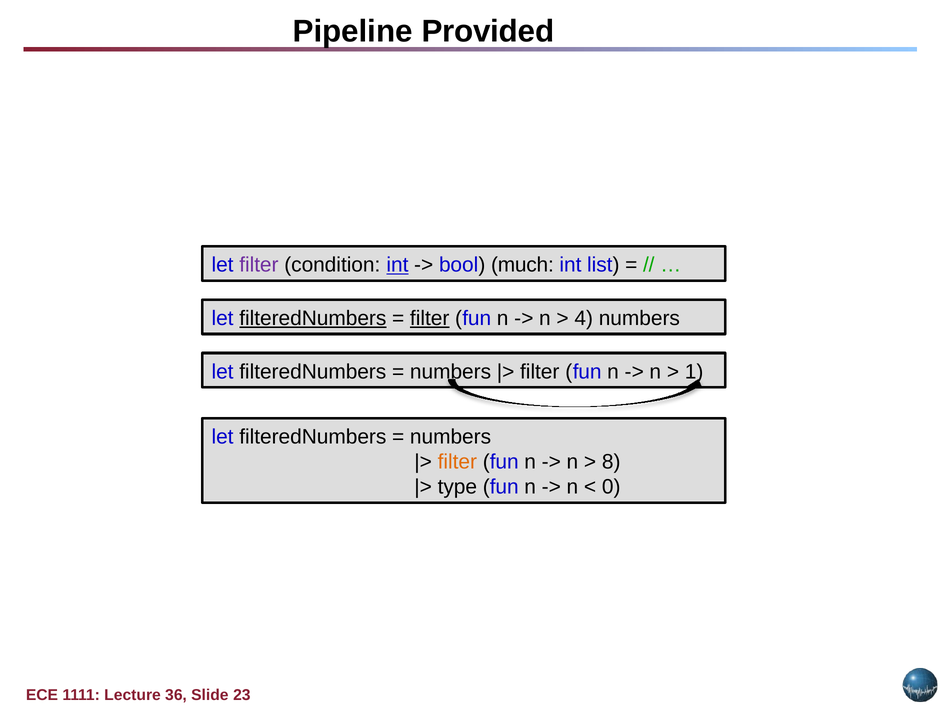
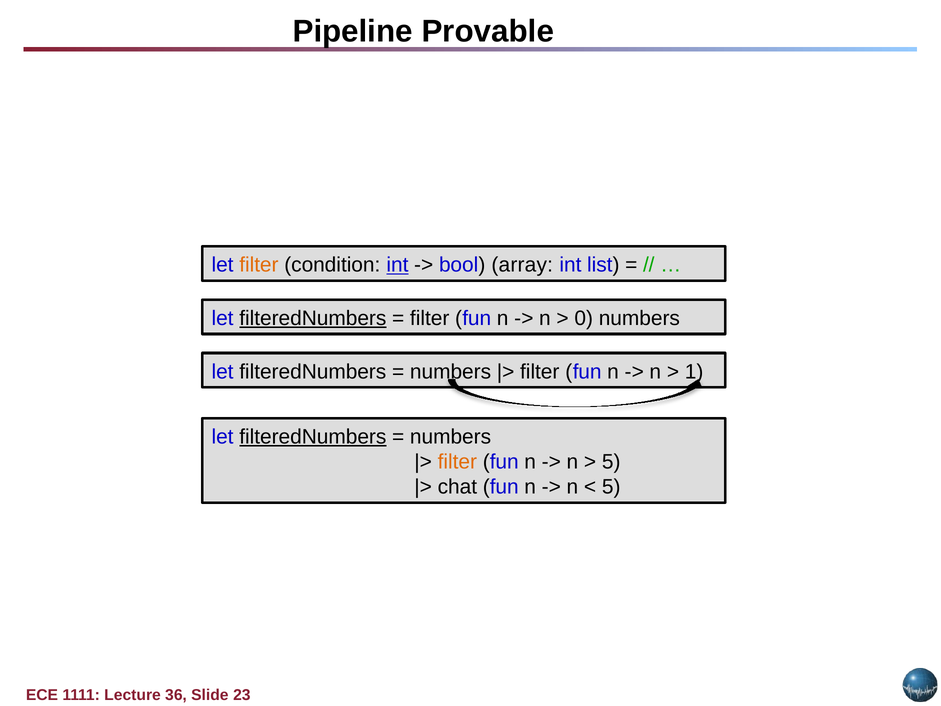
Provided: Provided -> Provable (488, 32)
filter colour: purple -> orange (259, 265)
much: much -> array (522, 265)
filter underline: present -> none (430, 318)
4: 4 -> 0 (584, 318)
filteredNumbers underline: none -> present (313, 437)
8: 8 -> 5 (611, 462)
type: type -> chat (457, 487)
0: 0 -> 5 (611, 487)
